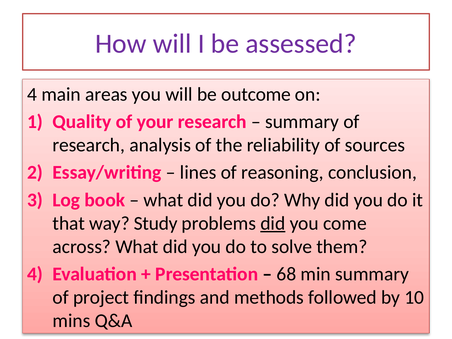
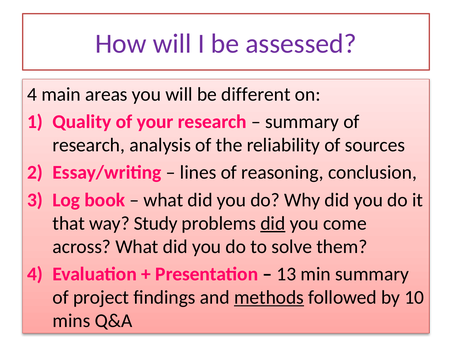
outcome: outcome -> different (256, 94)
68: 68 -> 13 (286, 274)
methods underline: none -> present (269, 297)
